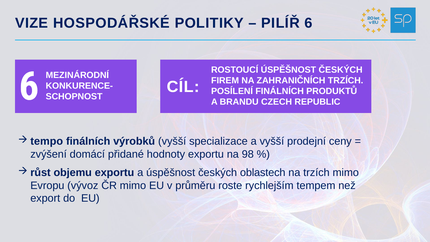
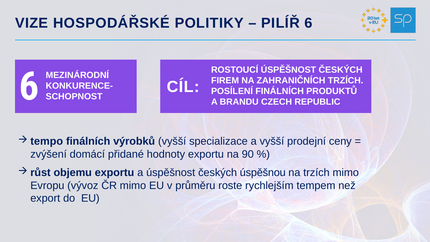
98: 98 -> 90 (248, 154)
oblastech: oblastech -> úspěšnou (263, 172)
